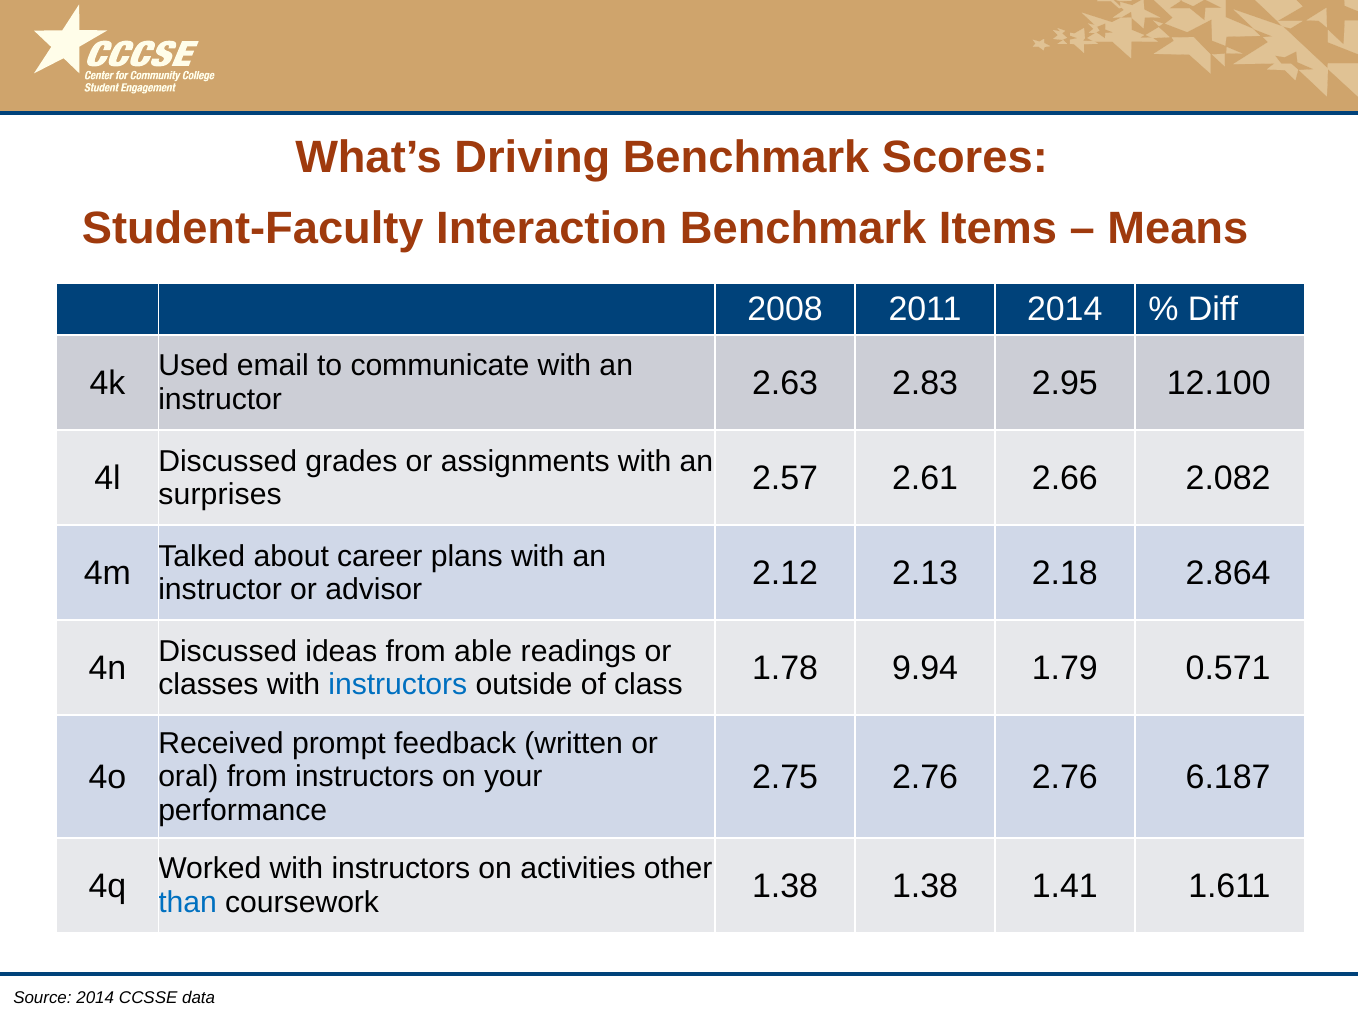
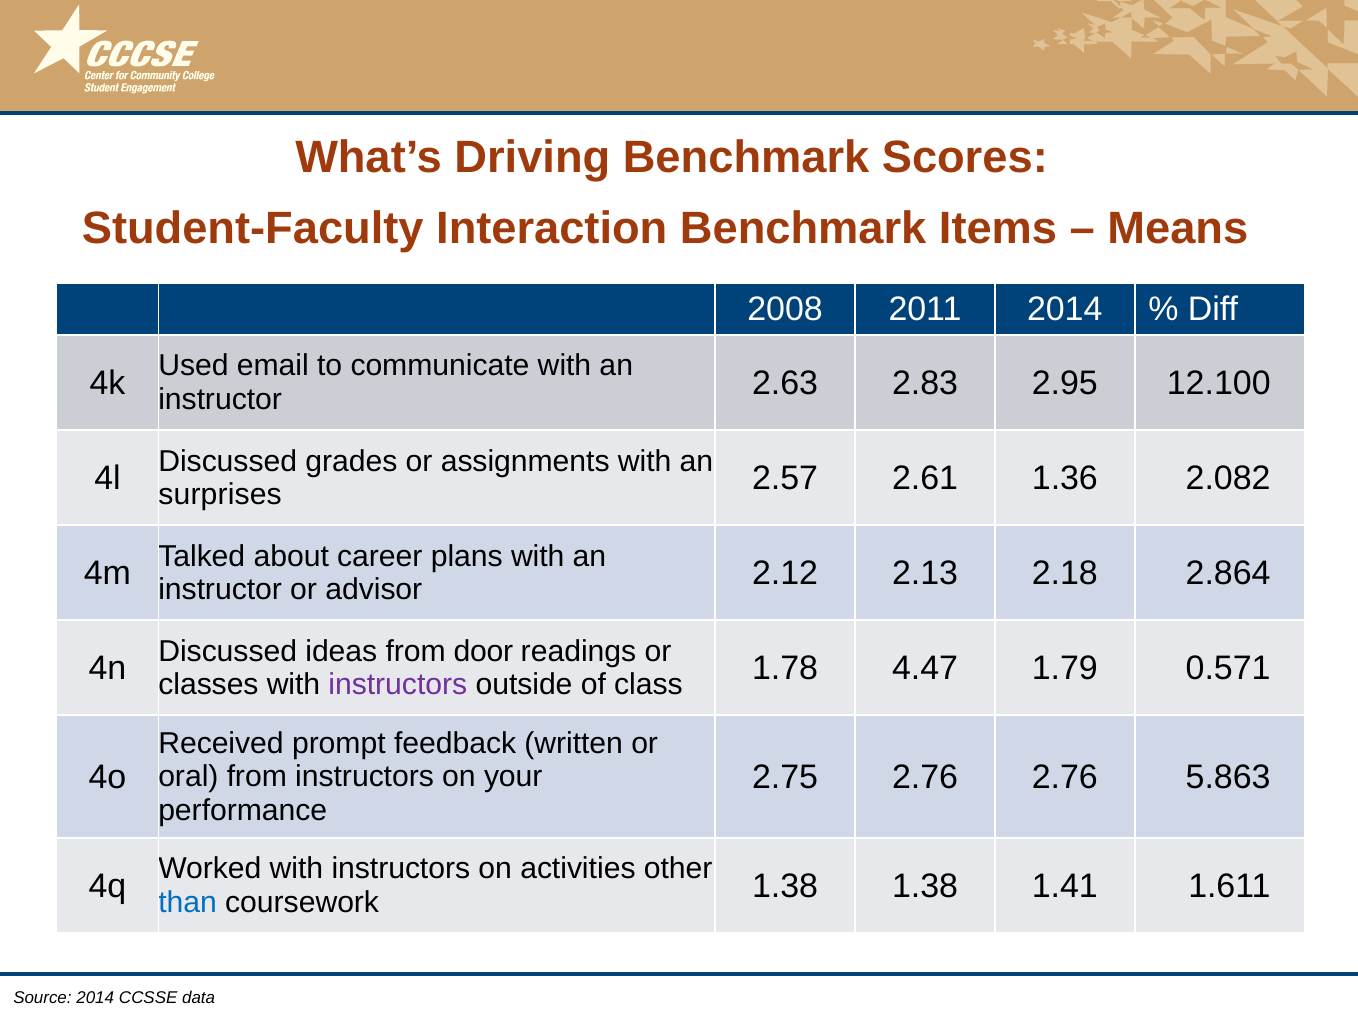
2.66: 2.66 -> 1.36 (1065, 478)
able: able -> door (483, 651)
instructors colour: blue -> purple (398, 685)
9.94: 9.94 -> 4.47 (925, 668)
6.187: 6.187 -> 5.863 (1228, 777)
